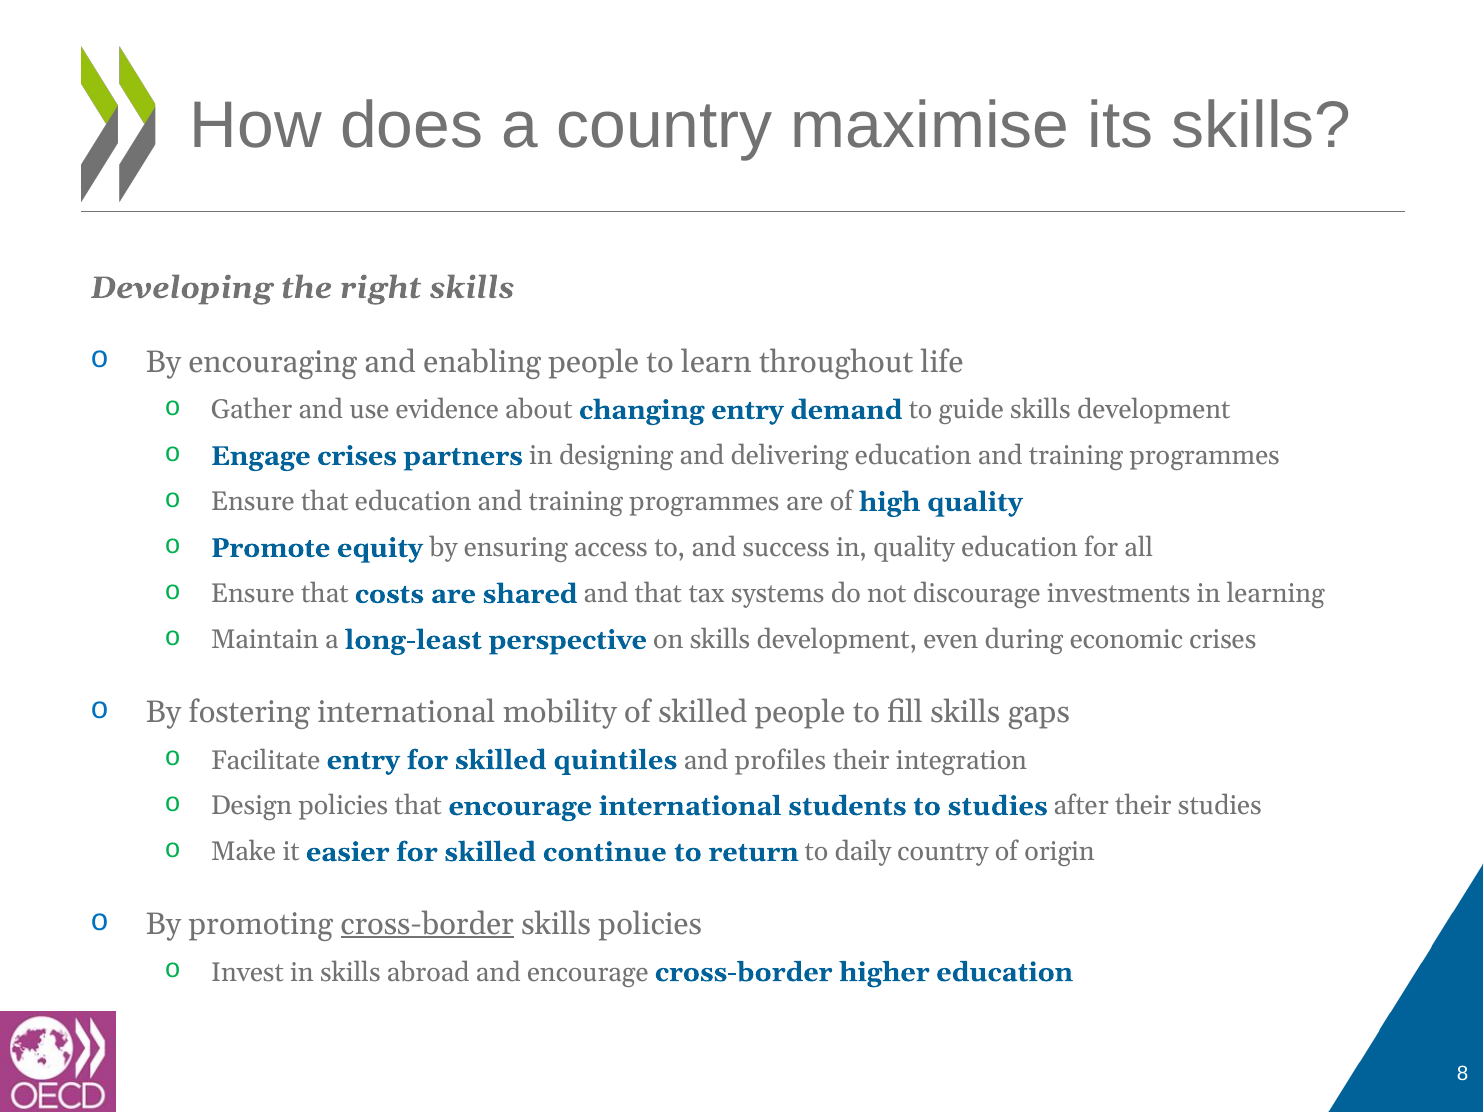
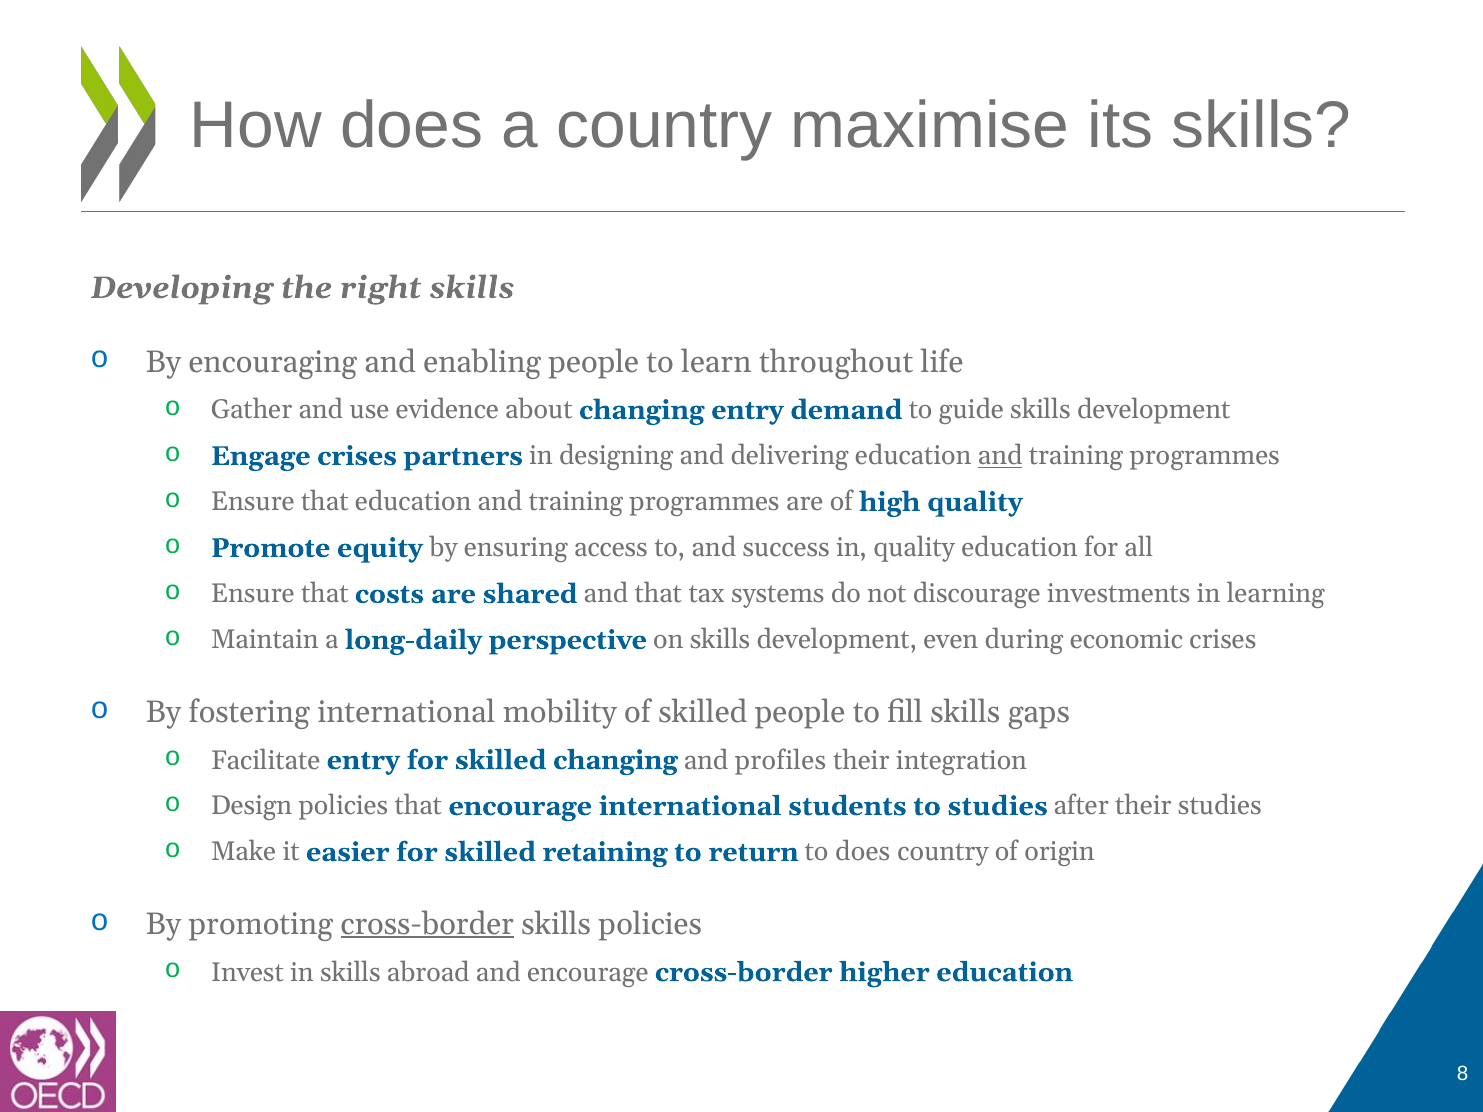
and underline: none -> present (1000, 456)
long-least: long-least -> long-daily (414, 640)
skilled quintiles: quintiles -> changing (615, 760)
continue: continue -> retaining (605, 852)
to daily: daily -> does (863, 852)
